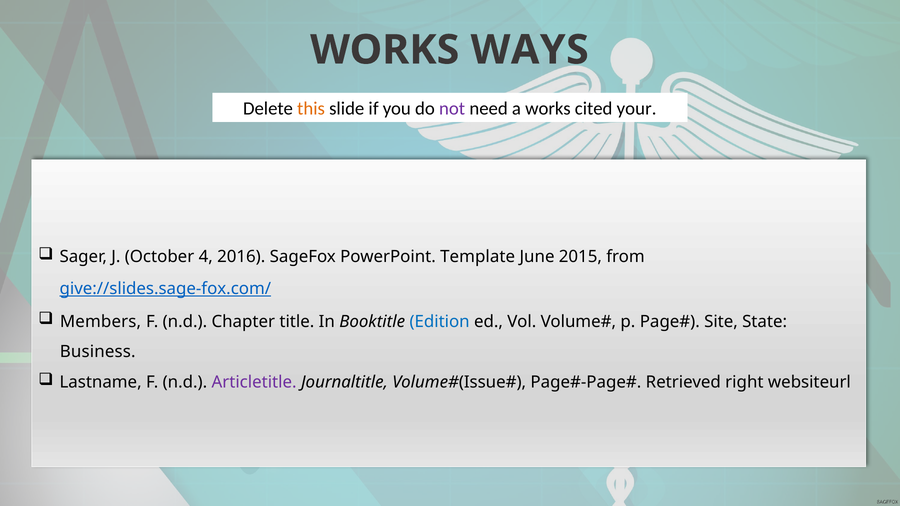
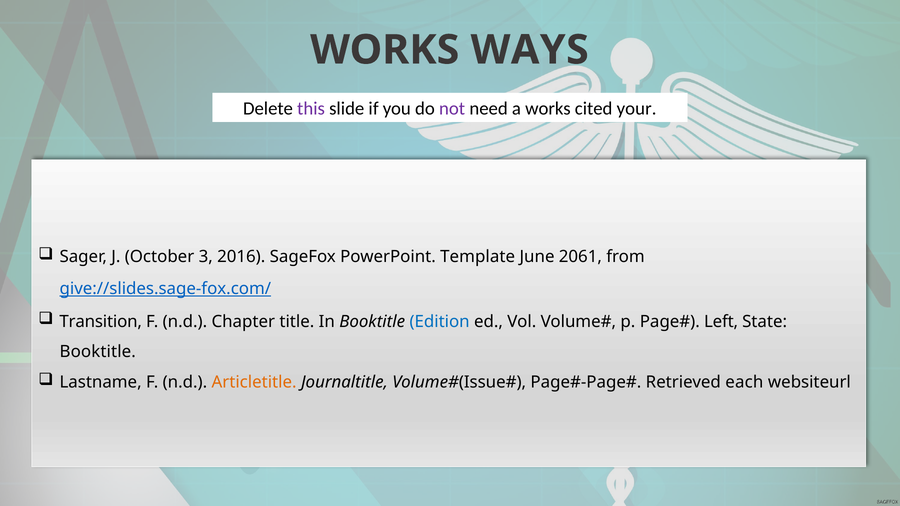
this colour: orange -> purple (311, 109)
4: 4 -> 3 (206, 257)
2015: 2015 -> 2061 (580, 257)
Members: Members -> Transition (101, 322)
Site: Site -> Left (721, 322)
Business: Business -> Booktitle (98, 352)
Articletitle colour: purple -> orange (254, 382)
right: right -> each (744, 382)
